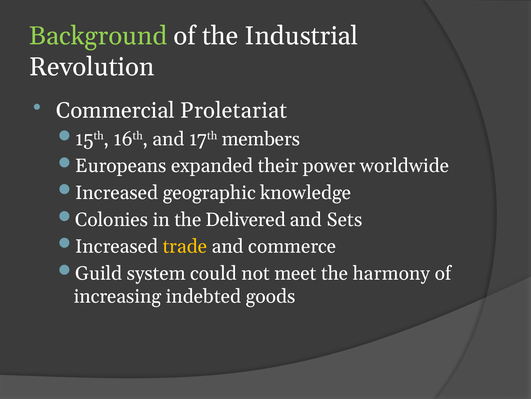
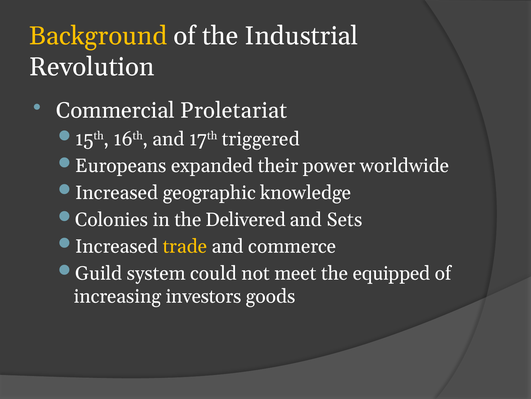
Background colour: light green -> yellow (98, 36)
members: members -> triggered (261, 139)
harmony: harmony -> equipped (392, 273)
indebted: indebted -> investors (204, 296)
